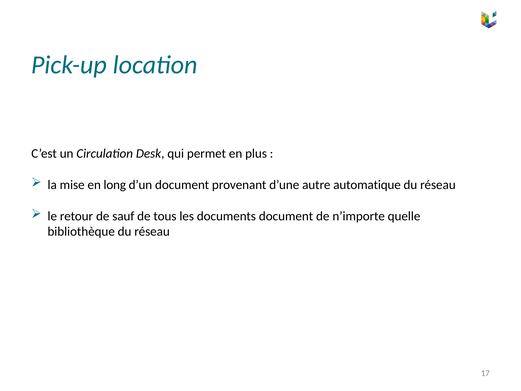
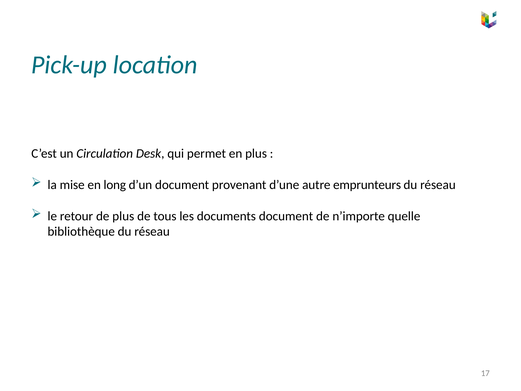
automatique: automatique -> emprunteurs (367, 185)
de sauf: sauf -> plus (123, 216)
